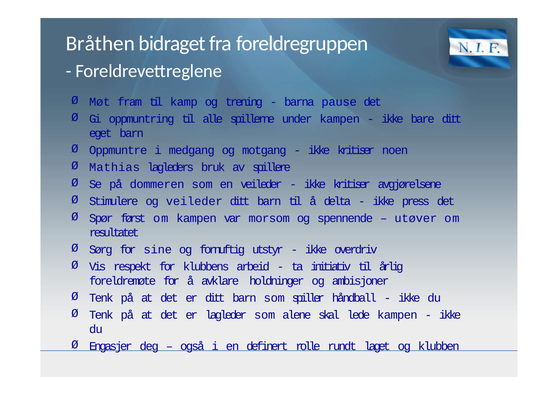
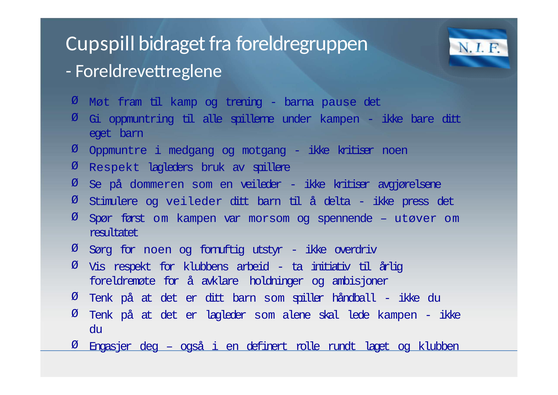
Bråthen: Bråthen -> Cupspill (100, 43)
Mathias: Mathias -> Respekt (115, 167)
for sine: sine -> noen (158, 249)
